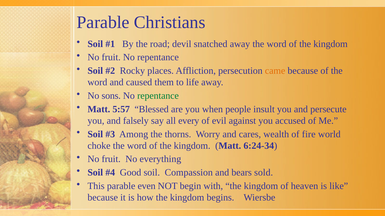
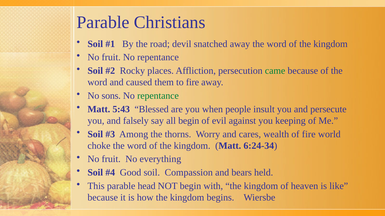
came colour: orange -> green (275, 71)
to life: life -> fire (193, 82)
5:57: 5:57 -> 5:43 (121, 109)
all every: every -> begin (189, 121)
accused: accused -> keeping (290, 121)
sold: sold -> held (264, 173)
even: even -> head (147, 186)
